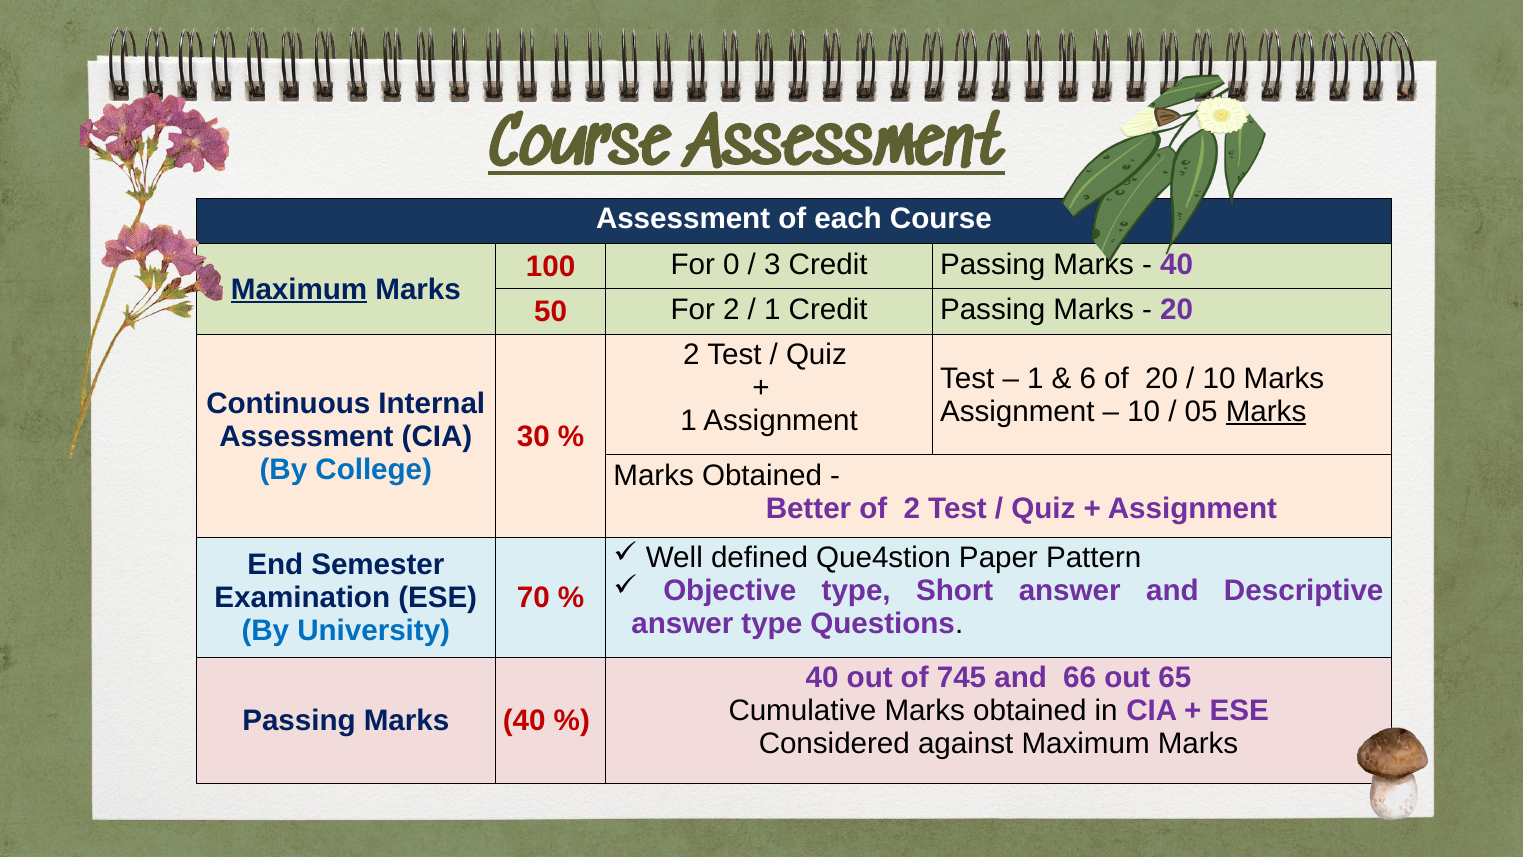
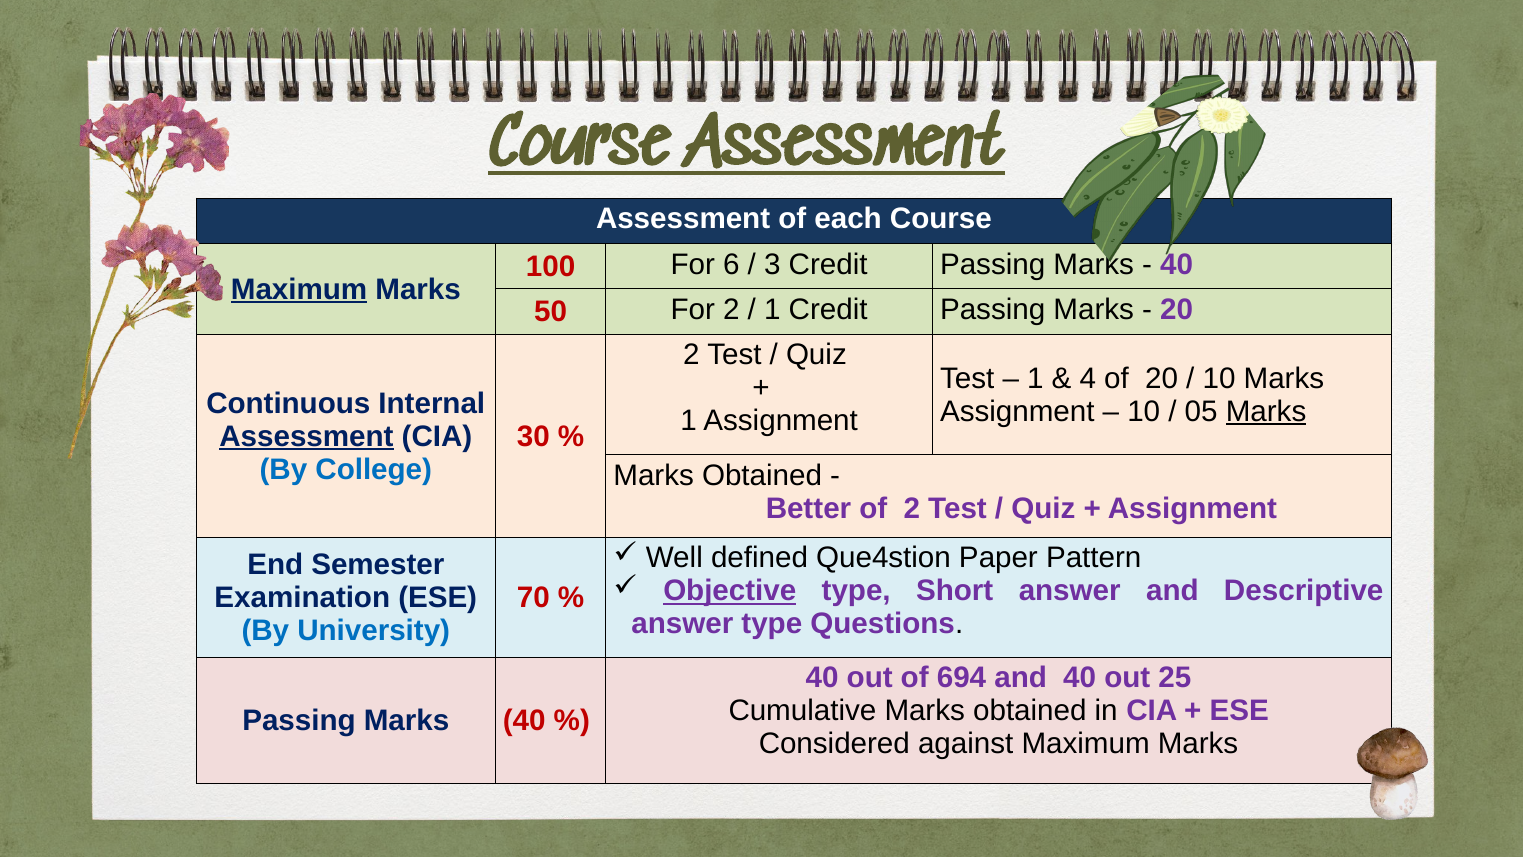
0: 0 -> 6 (731, 264)
6: 6 -> 4 (1088, 378)
Assessment underline: none -> present (306, 436)
Objective underline: none -> present (730, 591)
745: 745 -> 694 (962, 678)
and 66: 66 -> 40 (1080, 678)
65: 65 -> 25 (1175, 678)
